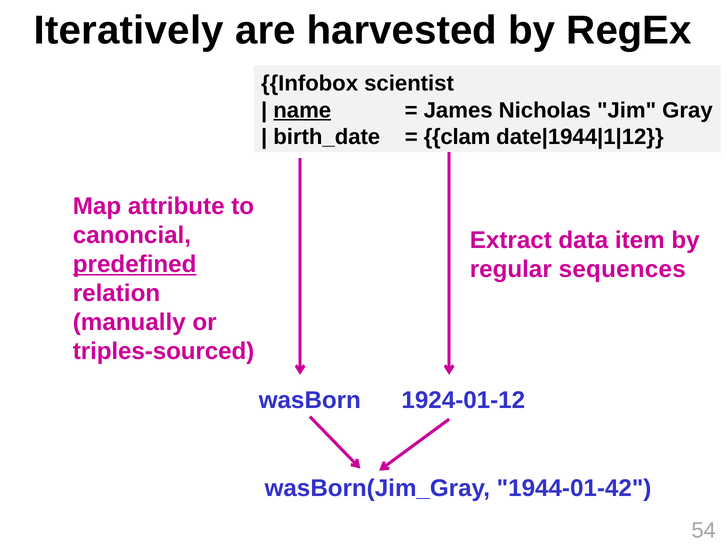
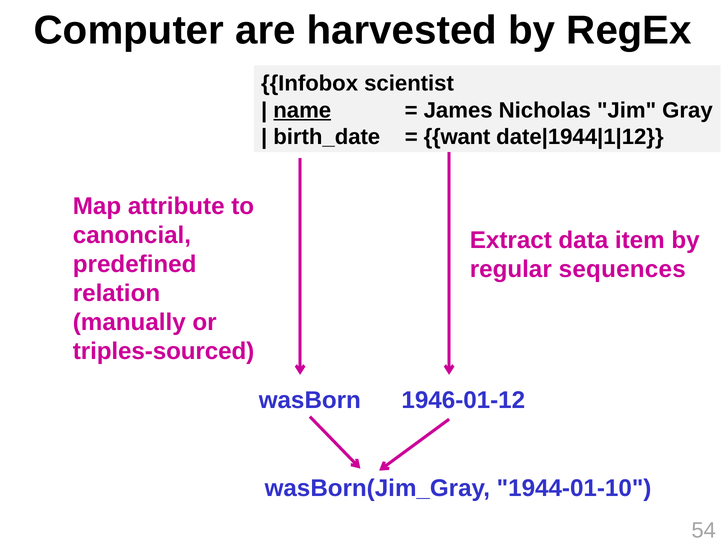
Iteratively: Iteratively -> Computer (129, 30)
clam: clam -> want (457, 137)
predefined underline: present -> none (135, 265)
1924-01-12: 1924-01-12 -> 1946-01-12 (463, 401)
1944-01-42: 1944-01-42 -> 1944-01-10 (574, 489)
